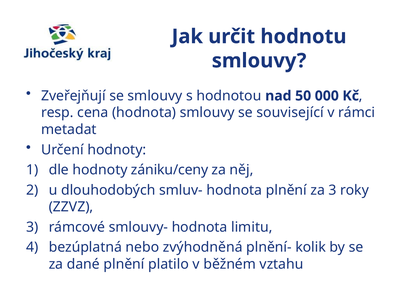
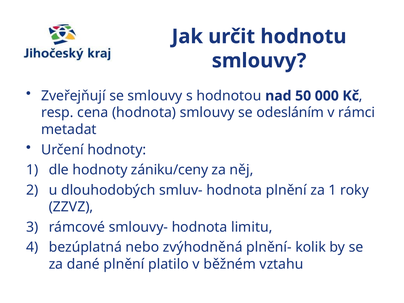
související: související -> odesláním (290, 113)
za 3: 3 -> 1 (333, 190)
